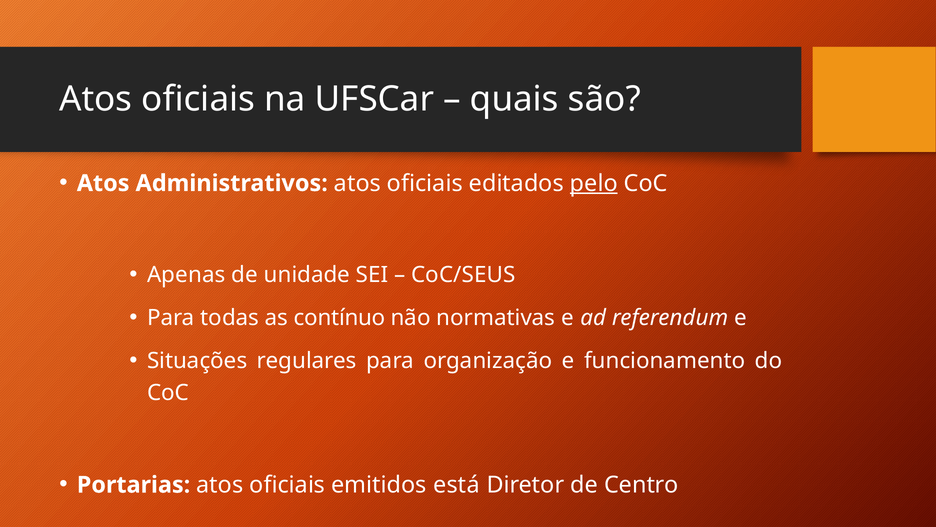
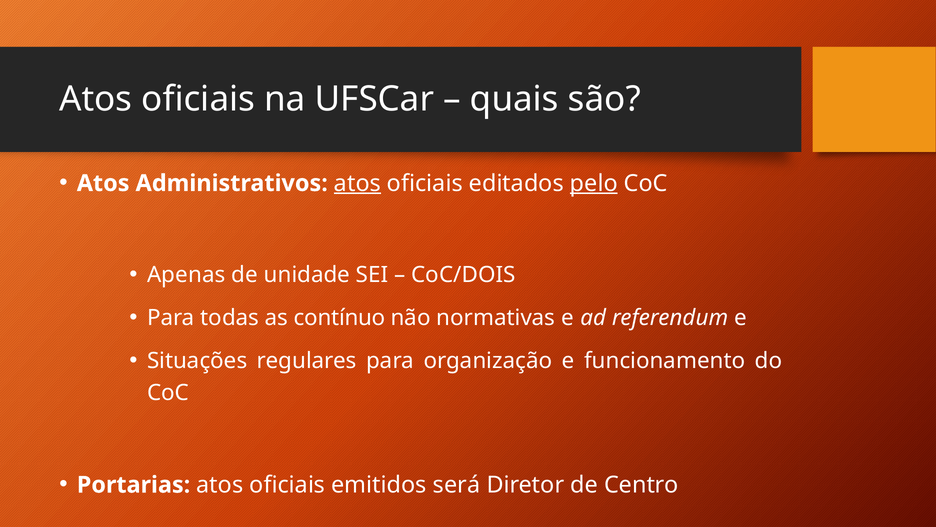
atos underline: none -> present (357, 183)
CoC/SEUS: CoC/SEUS -> CoC/DOIS (463, 275)
está: está -> será (456, 484)
